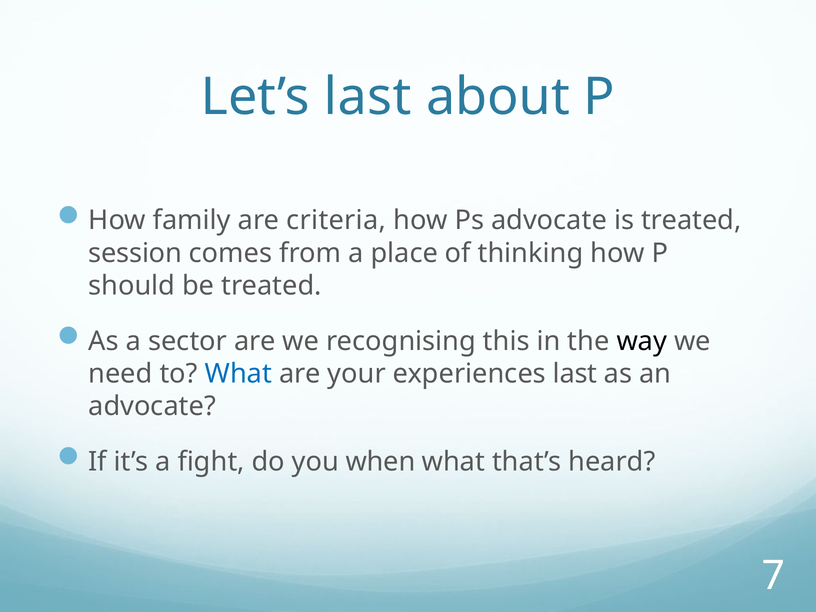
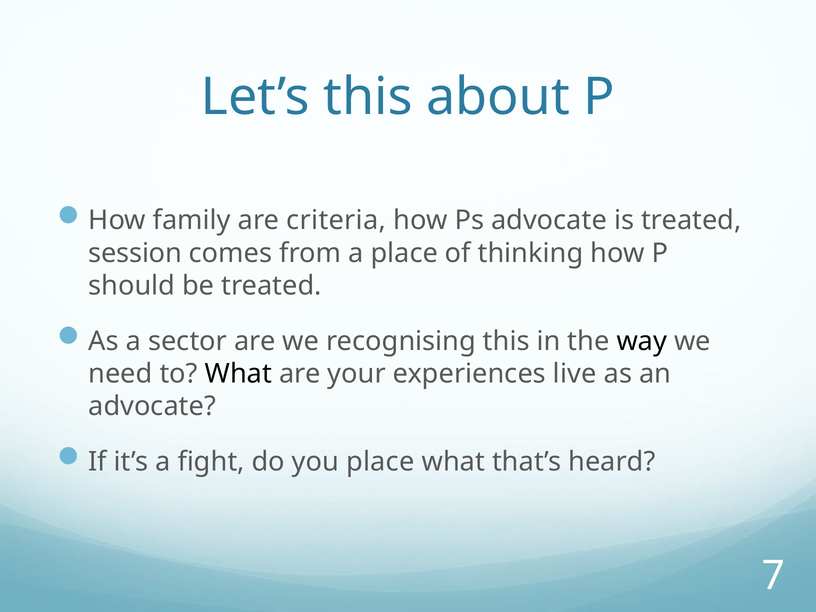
Let’s last: last -> this (368, 97)
What colour: blue -> black (238, 374)
experiences last: last -> live (575, 374)
you when: when -> place (380, 462)
